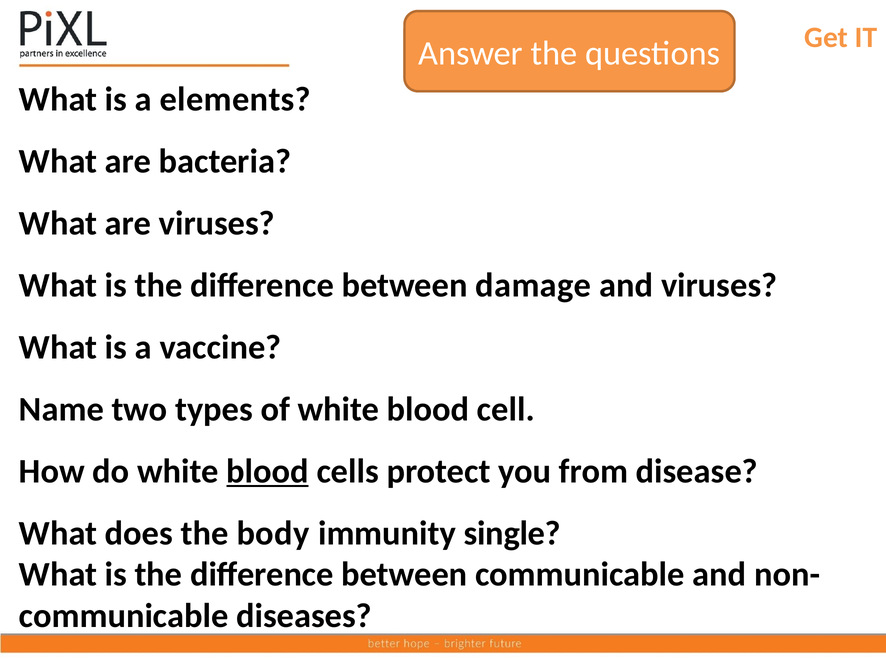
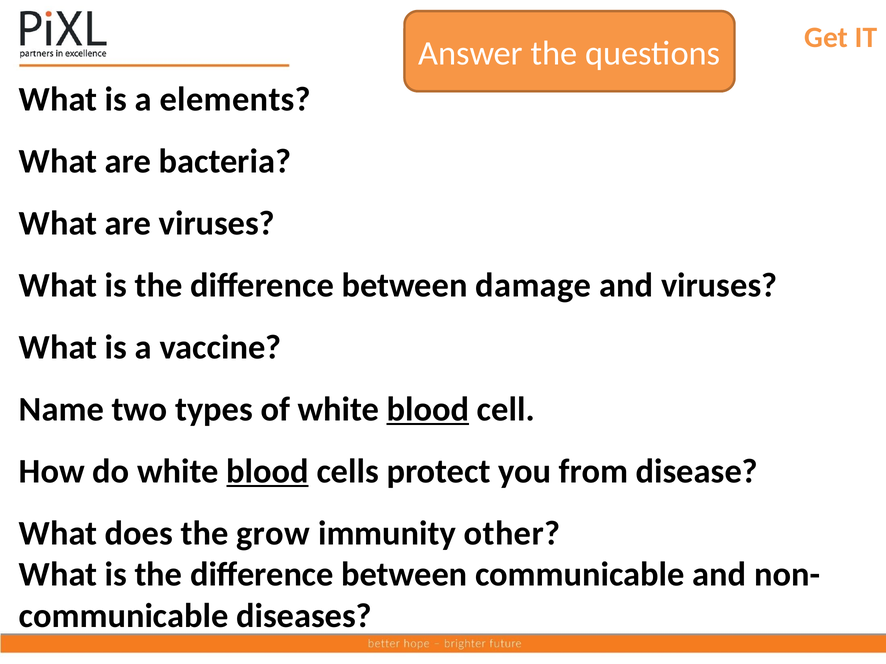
blood underline: none -> present (428, 410)
body: body -> grow (273, 534)
single: single -> other (512, 534)
